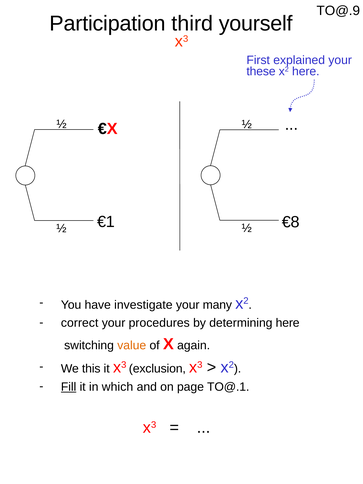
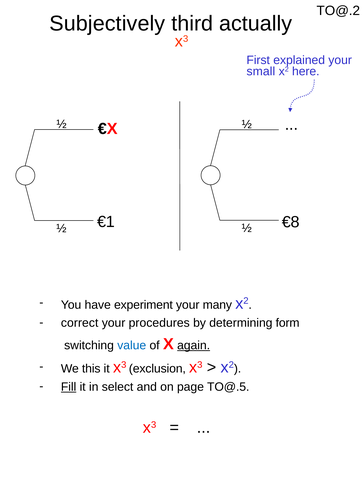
TO@.9: TO@.9 -> TO@.2 (338, 11)
Participation: Participation -> Subjectively (107, 24)
yourself: yourself -> actually (256, 24)
these: these -> small (261, 71)
investigate: investigate -> experiment (143, 305)
determining here: here -> form (288, 323)
value colour: orange -> blue (132, 345)
again underline: none -> present (194, 345)
which: which -> select (118, 387)
TO@.1: TO@.1 -> TO@.5 (228, 387)
